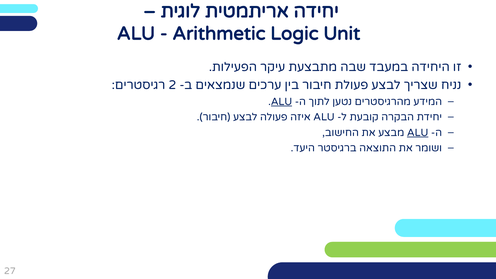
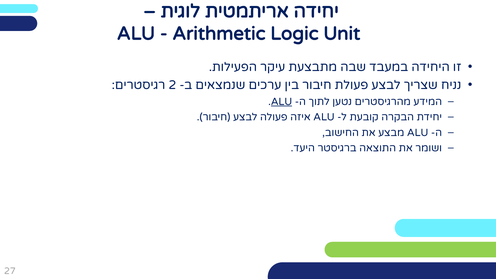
ALU underline: present -> none (418, 133)
